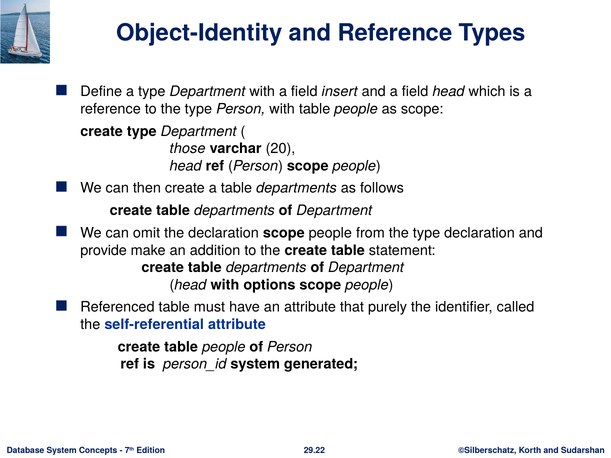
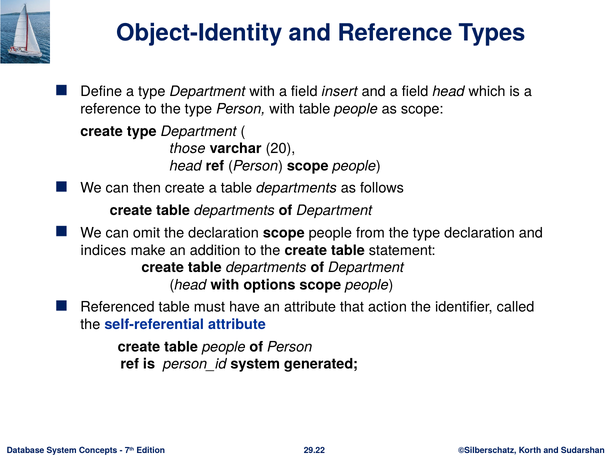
provide: provide -> indices (103, 250)
purely: purely -> action (387, 307)
